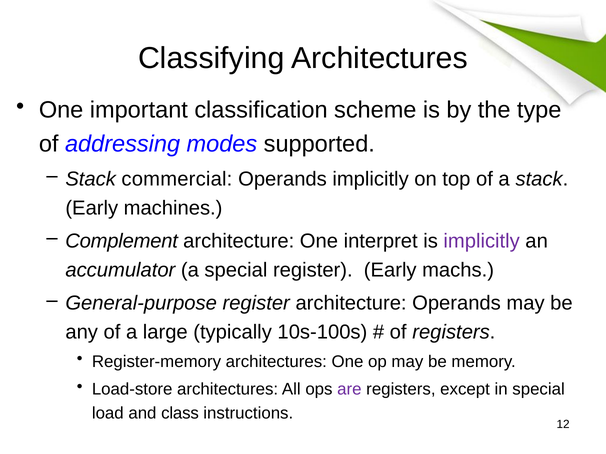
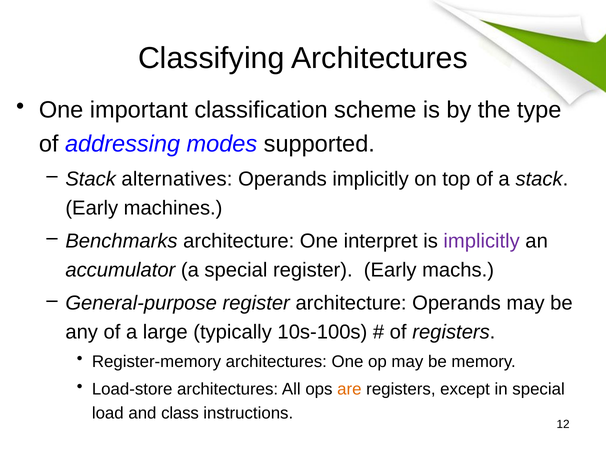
commercial: commercial -> alternatives (177, 179)
Complement: Complement -> Benchmarks (122, 241)
are colour: purple -> orange (349, 390)
